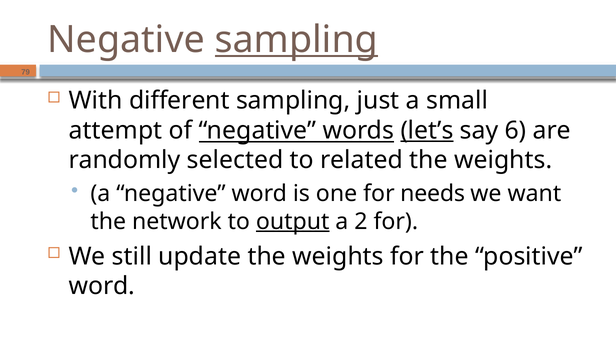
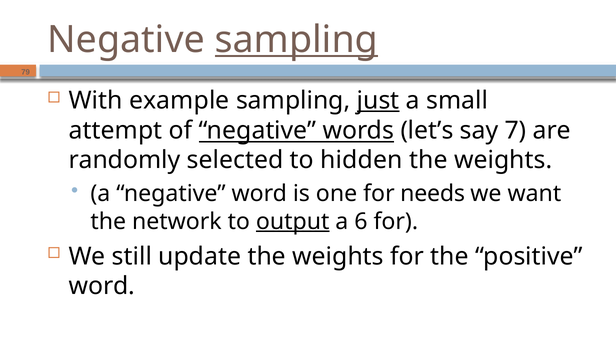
different: different -> example (179, 101)
just underline: none -> present (378, 101)
let’s underline: present -> none (427, 130)
6: 6 -> 7 (516, 130)
related: related -> hidden (361, 160)
2: 2 -> 6 (361, 221)
